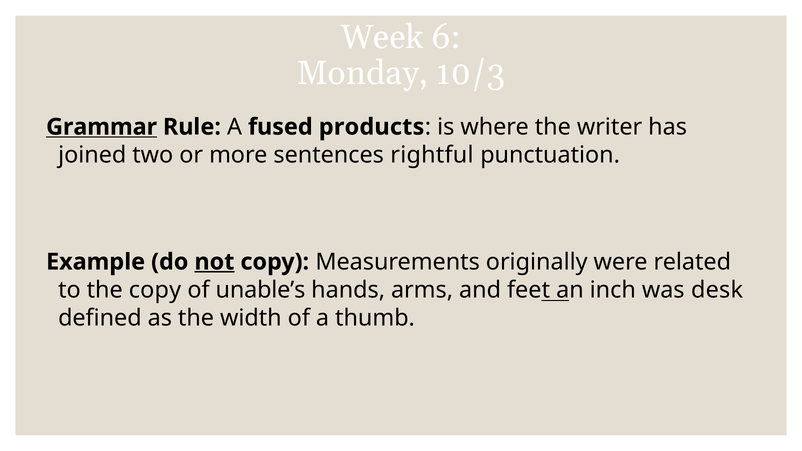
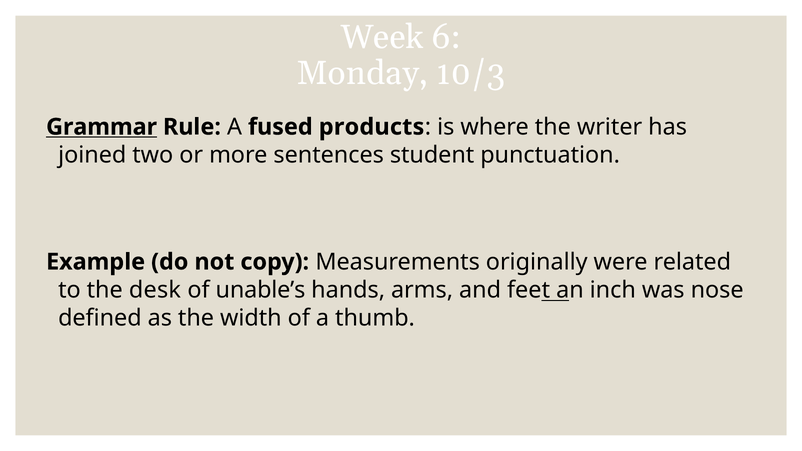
rightful: rightful -> student (432, 155)
not underline: present -> none (214, 262)
the copy: copy -> desk (155, 290)
desk: desk -> nose (717, 290)
